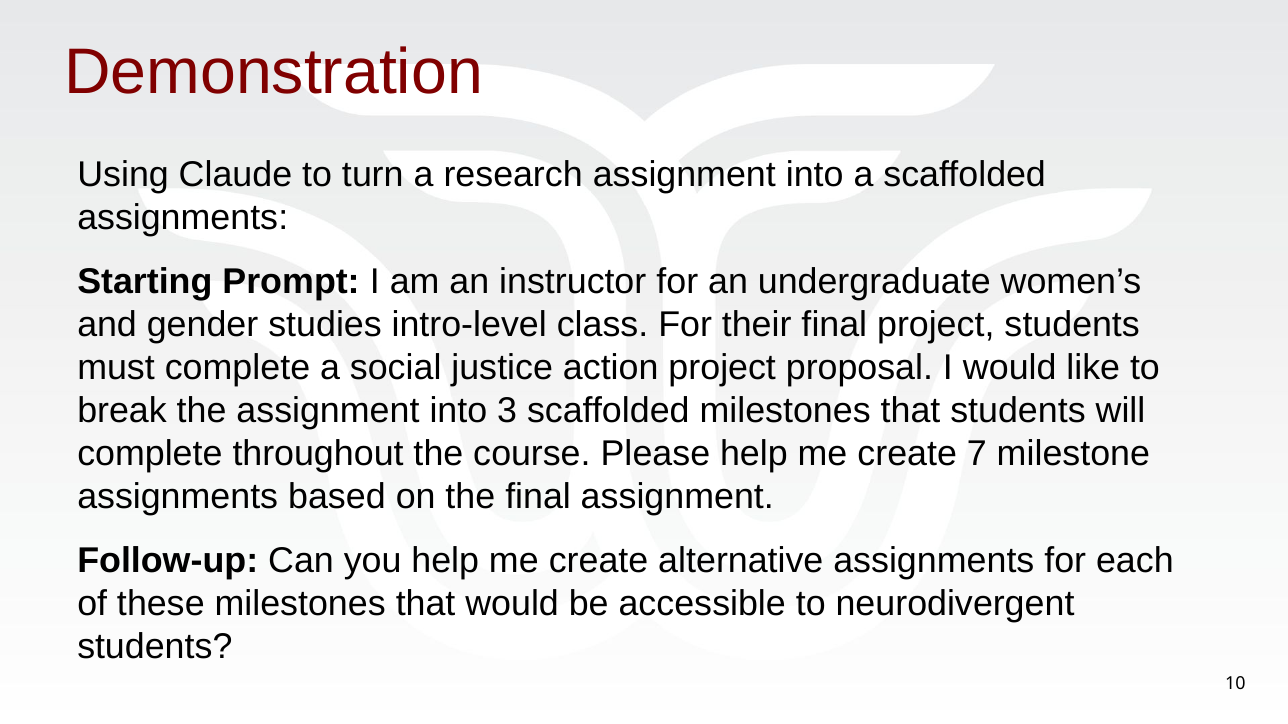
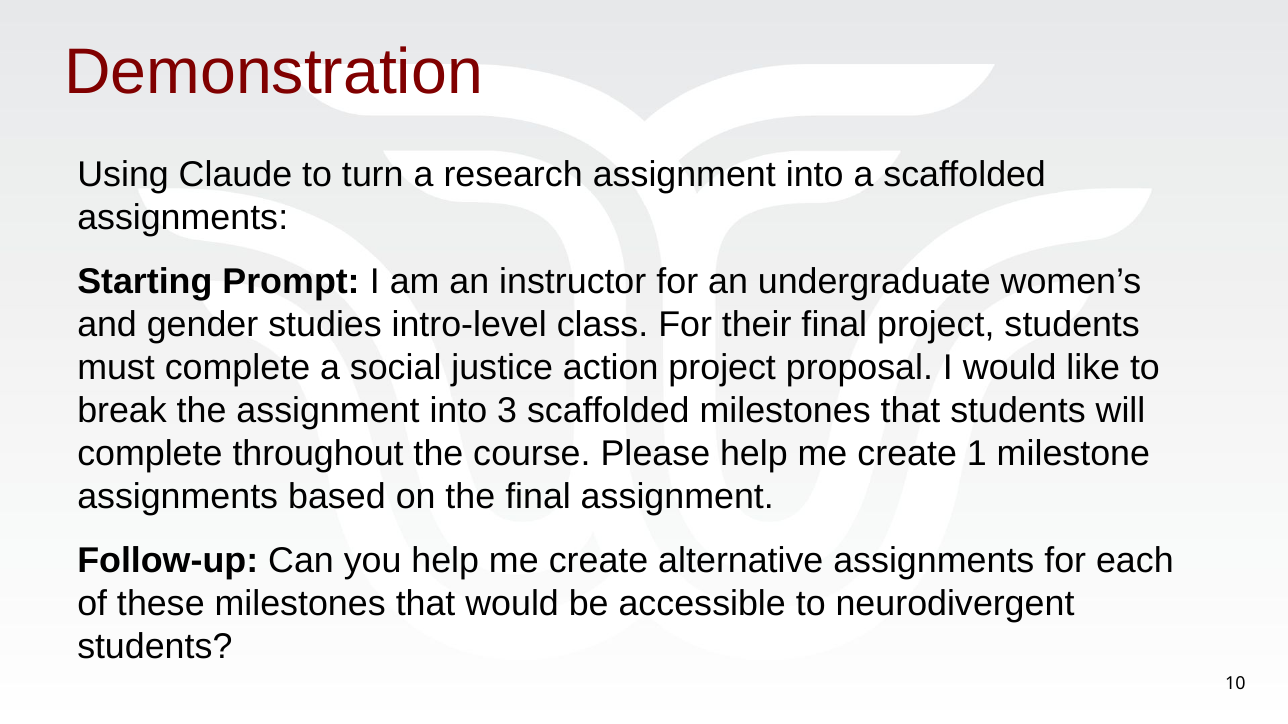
7: 7 -> 1 (977, 454)
